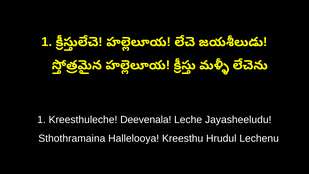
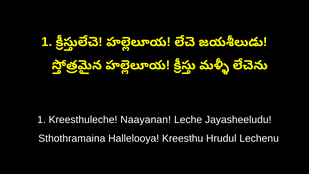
Deevenala: Deevenala -> Naayanan (146, 120)
